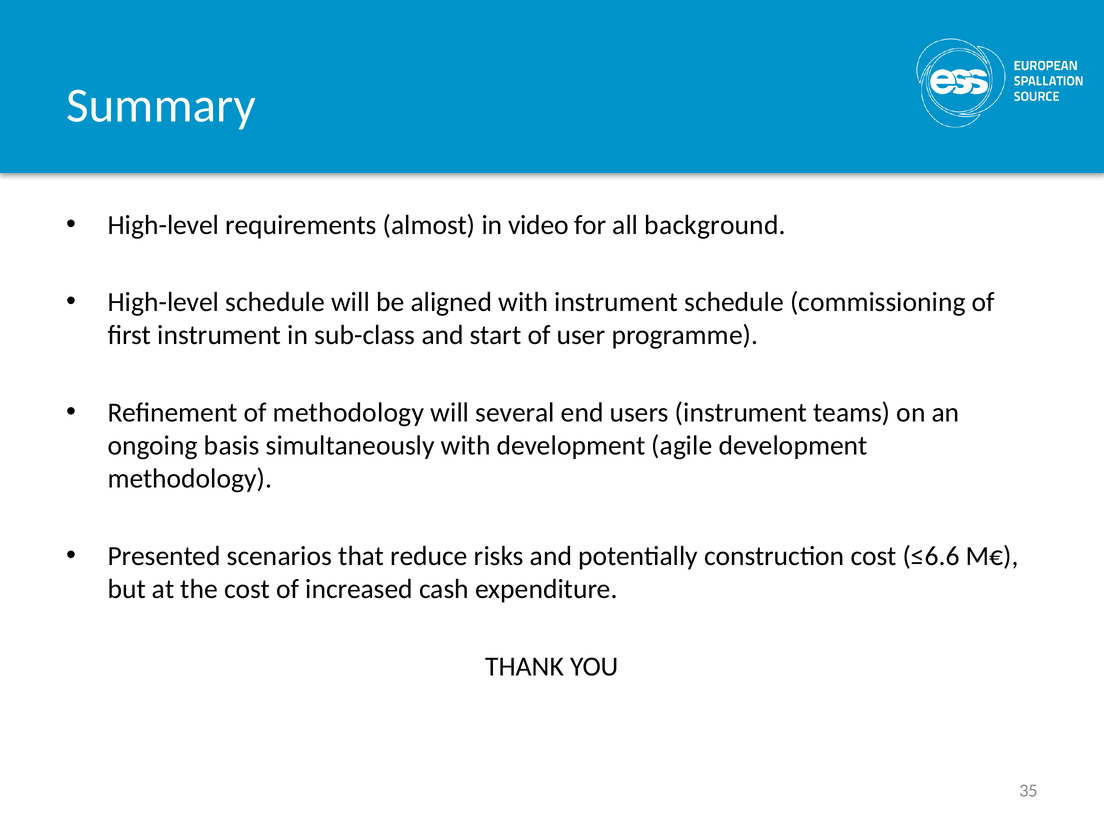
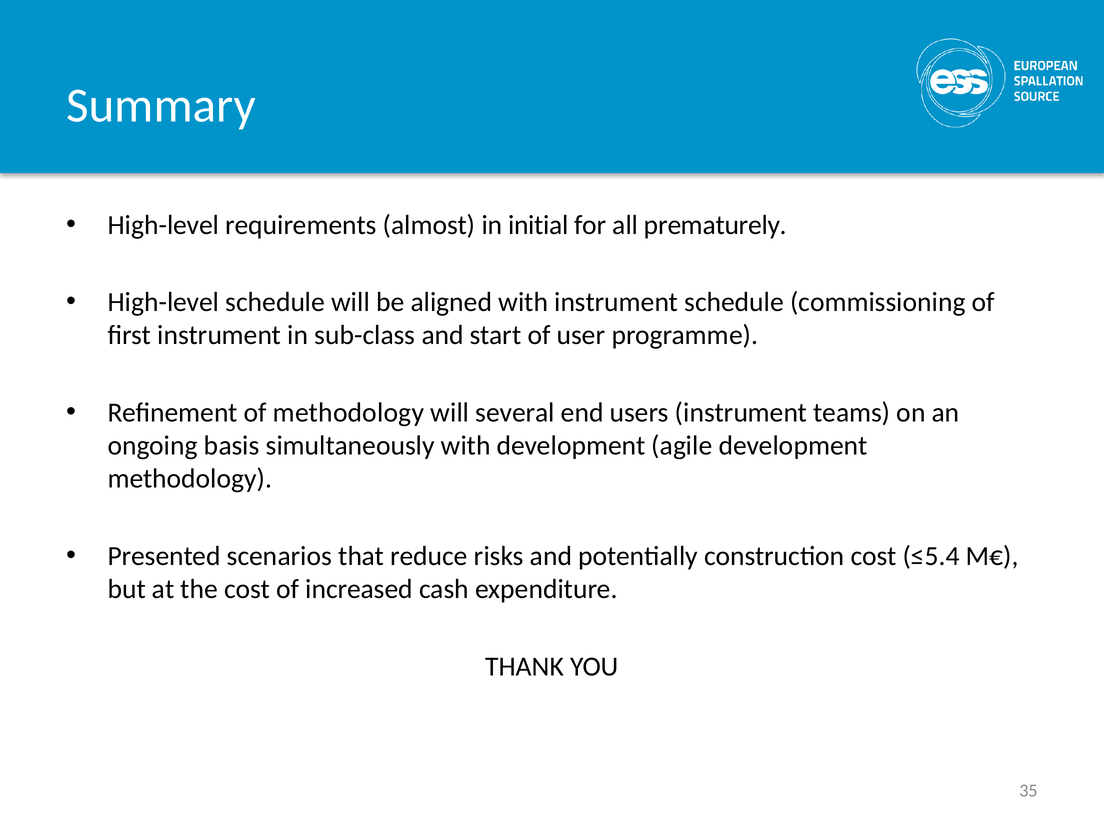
video: video -> initial (538, 225)
background: background -> prematurely (715, 225)
≤6.6: ≤6.6 -> ≤5.4 (931, 556)
